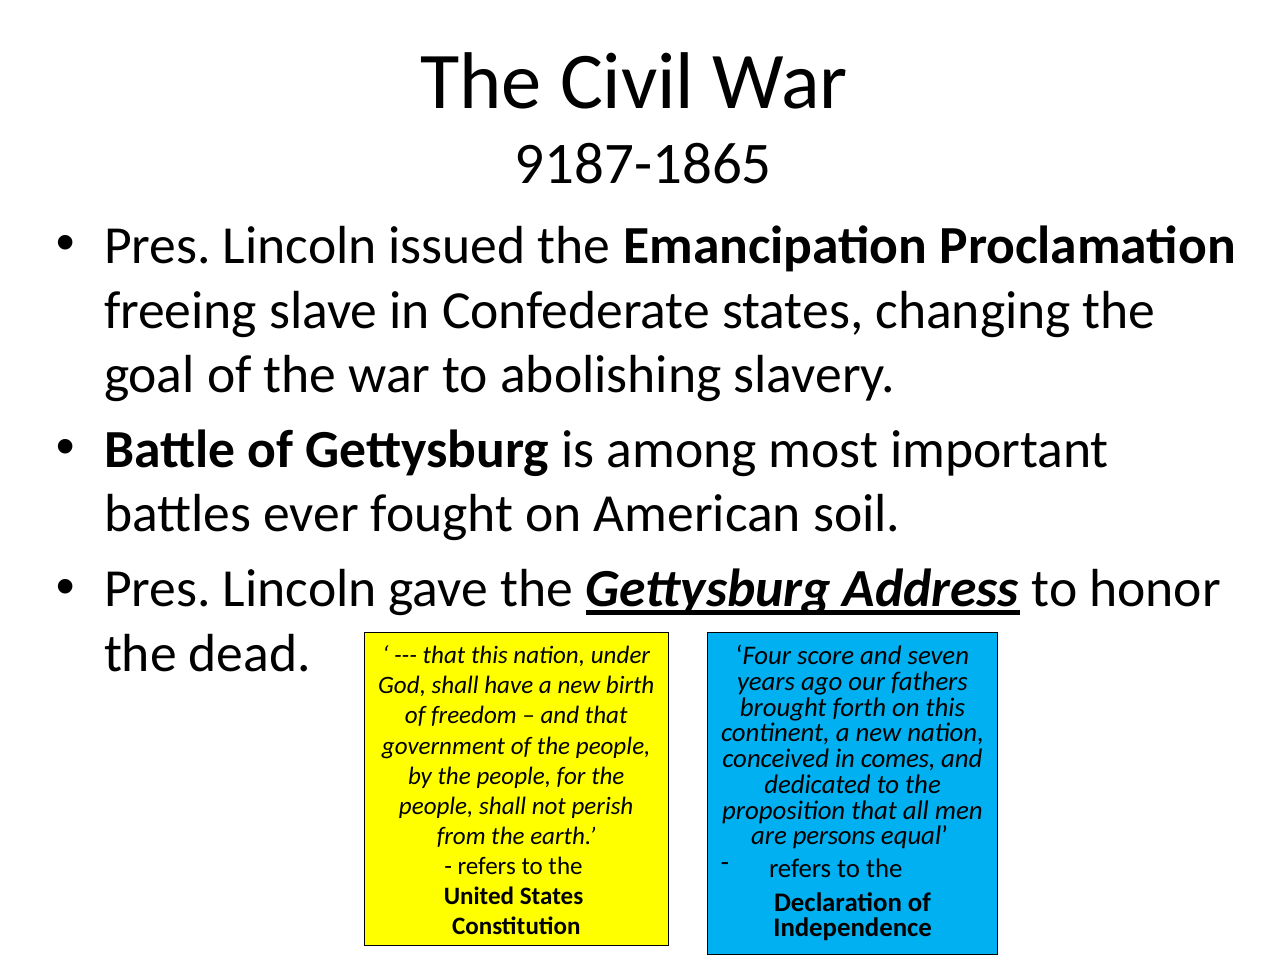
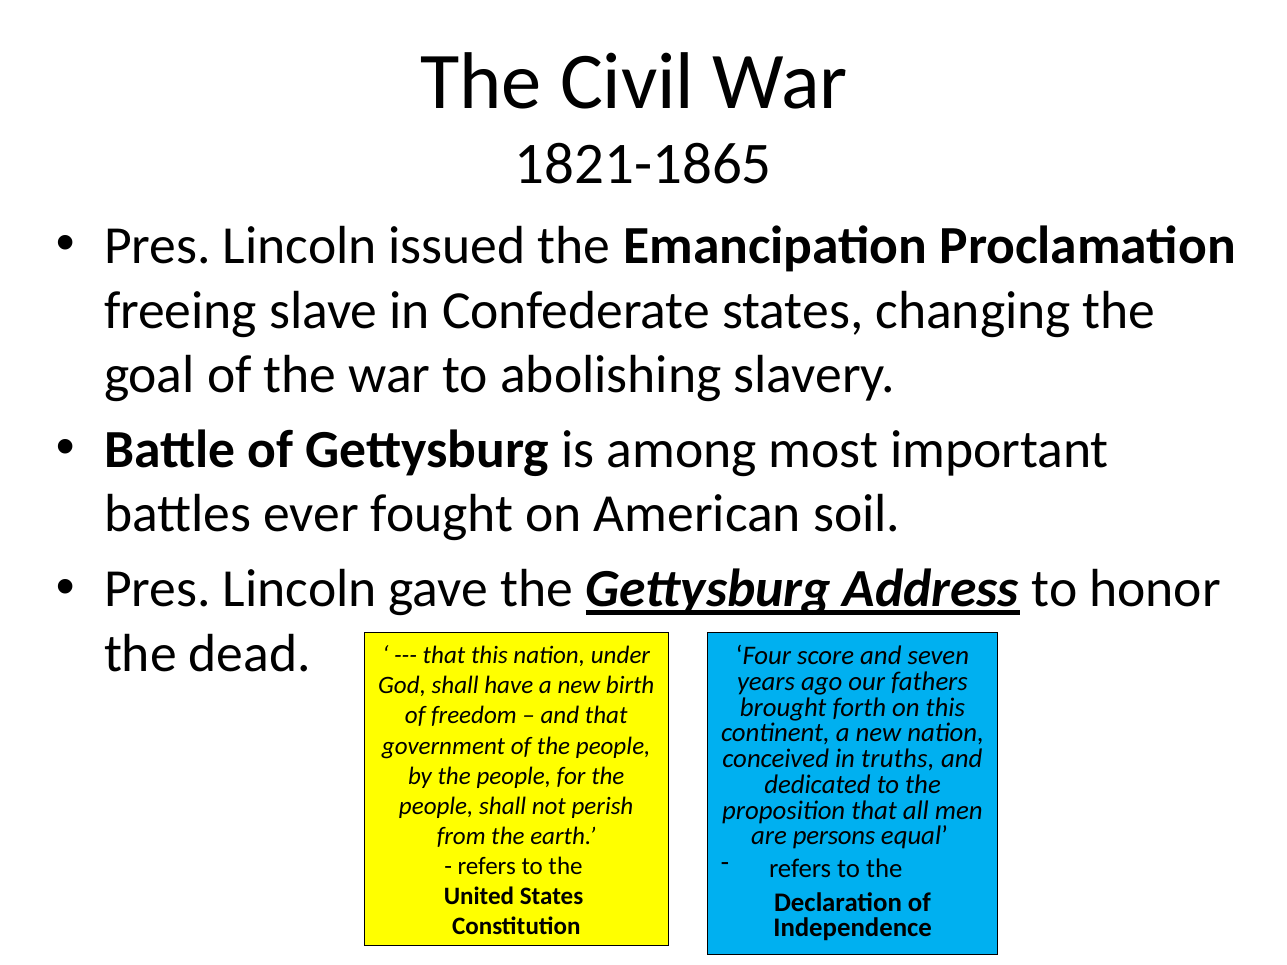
9187-1865: 9187-1865 -> 1821-1865 (643, 164)
comes: comes -> truths (898, 759)
